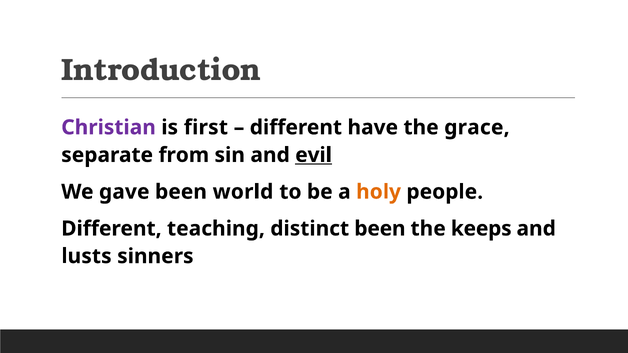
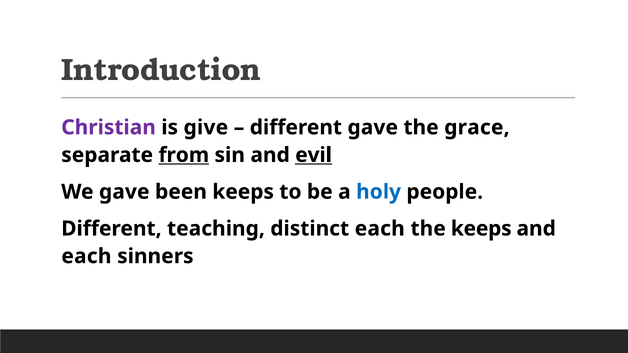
first: first -> give (206, 127)
different have: have -> gave (373, 127)
from underline: none -> present (184, 155)
been world: world -> keeps (243, 192)
holy colour: orange -> blue (379, 192)
distinct been: been -> each (380, 229)
lusts: lusts -> each (86, 256)
